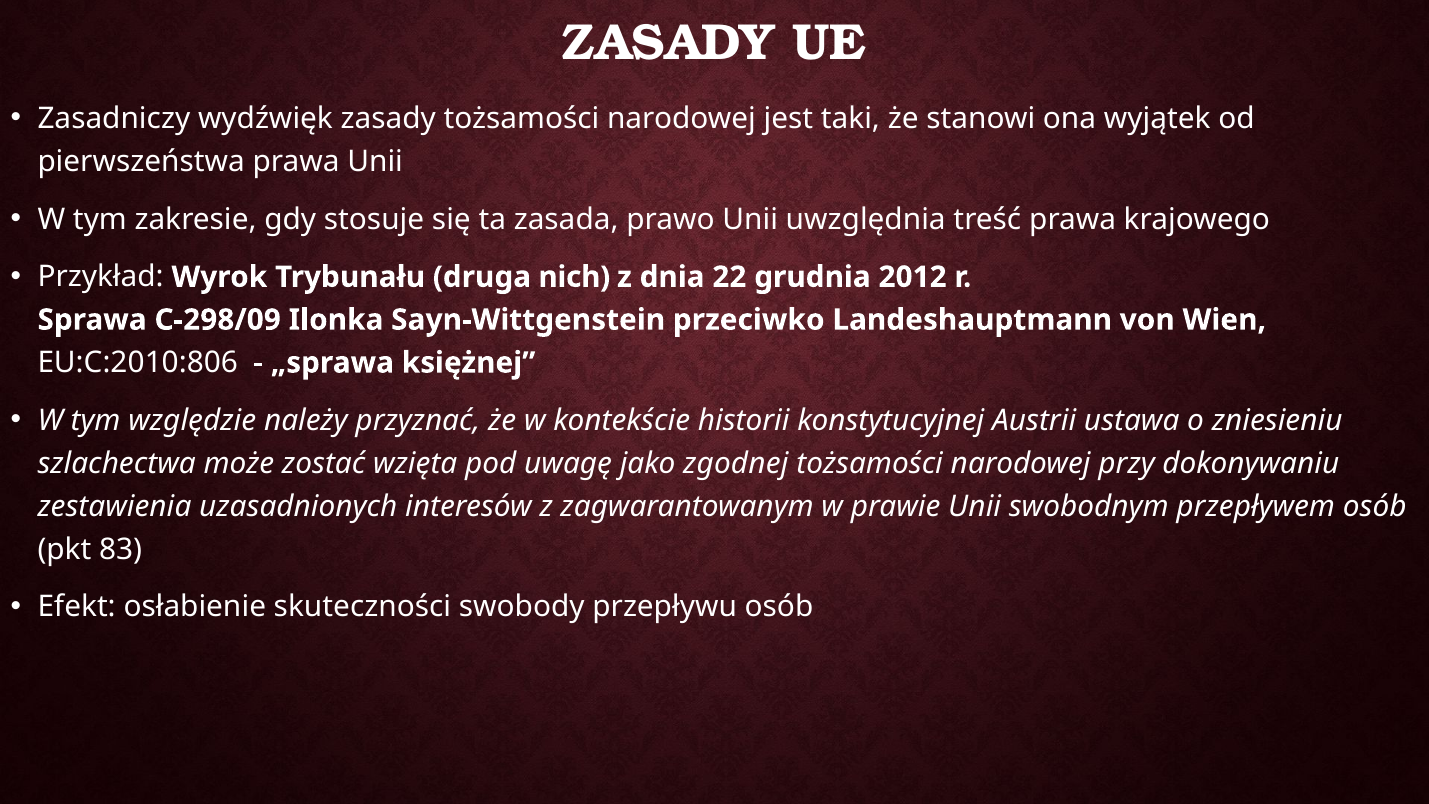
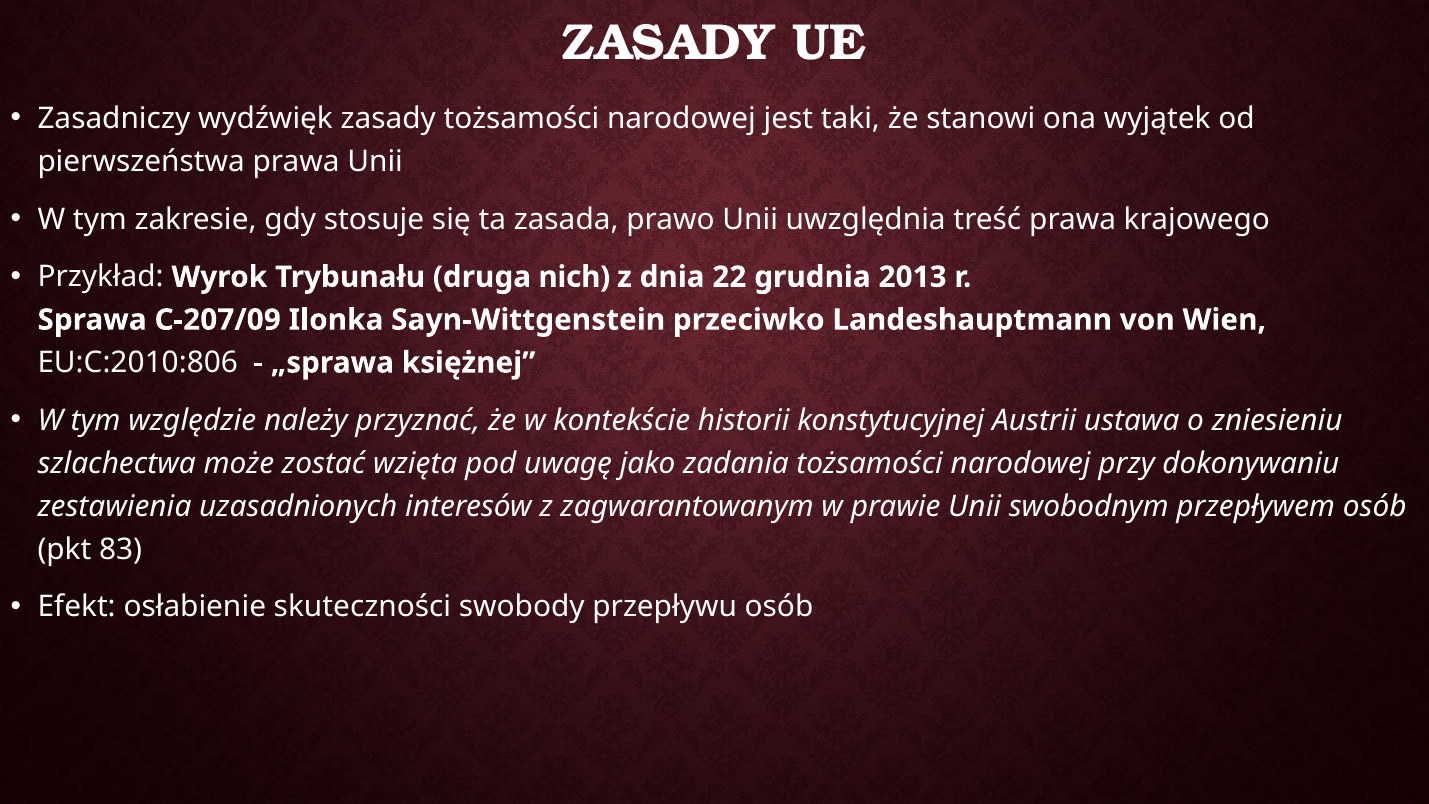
2012: 2012 -> 2013 (913, 277)
C-298/09: C-298/09 -> C-207/09 (218, 320)
zgodnej: zgodnej -> zadania (736, 463)
